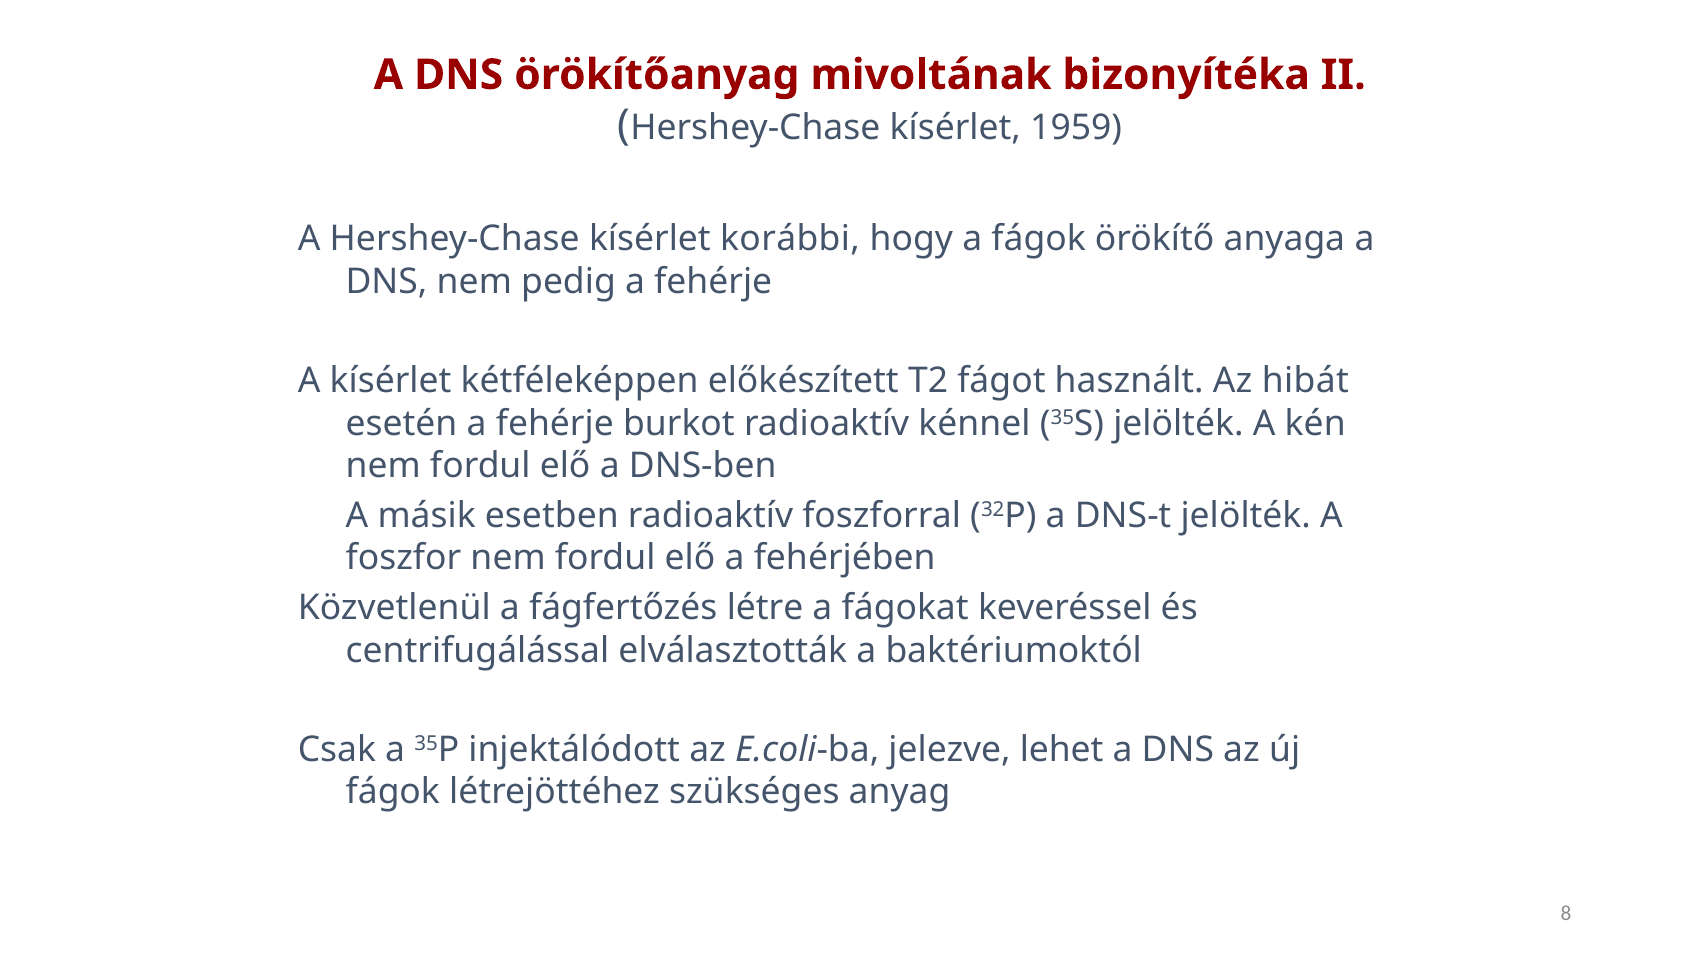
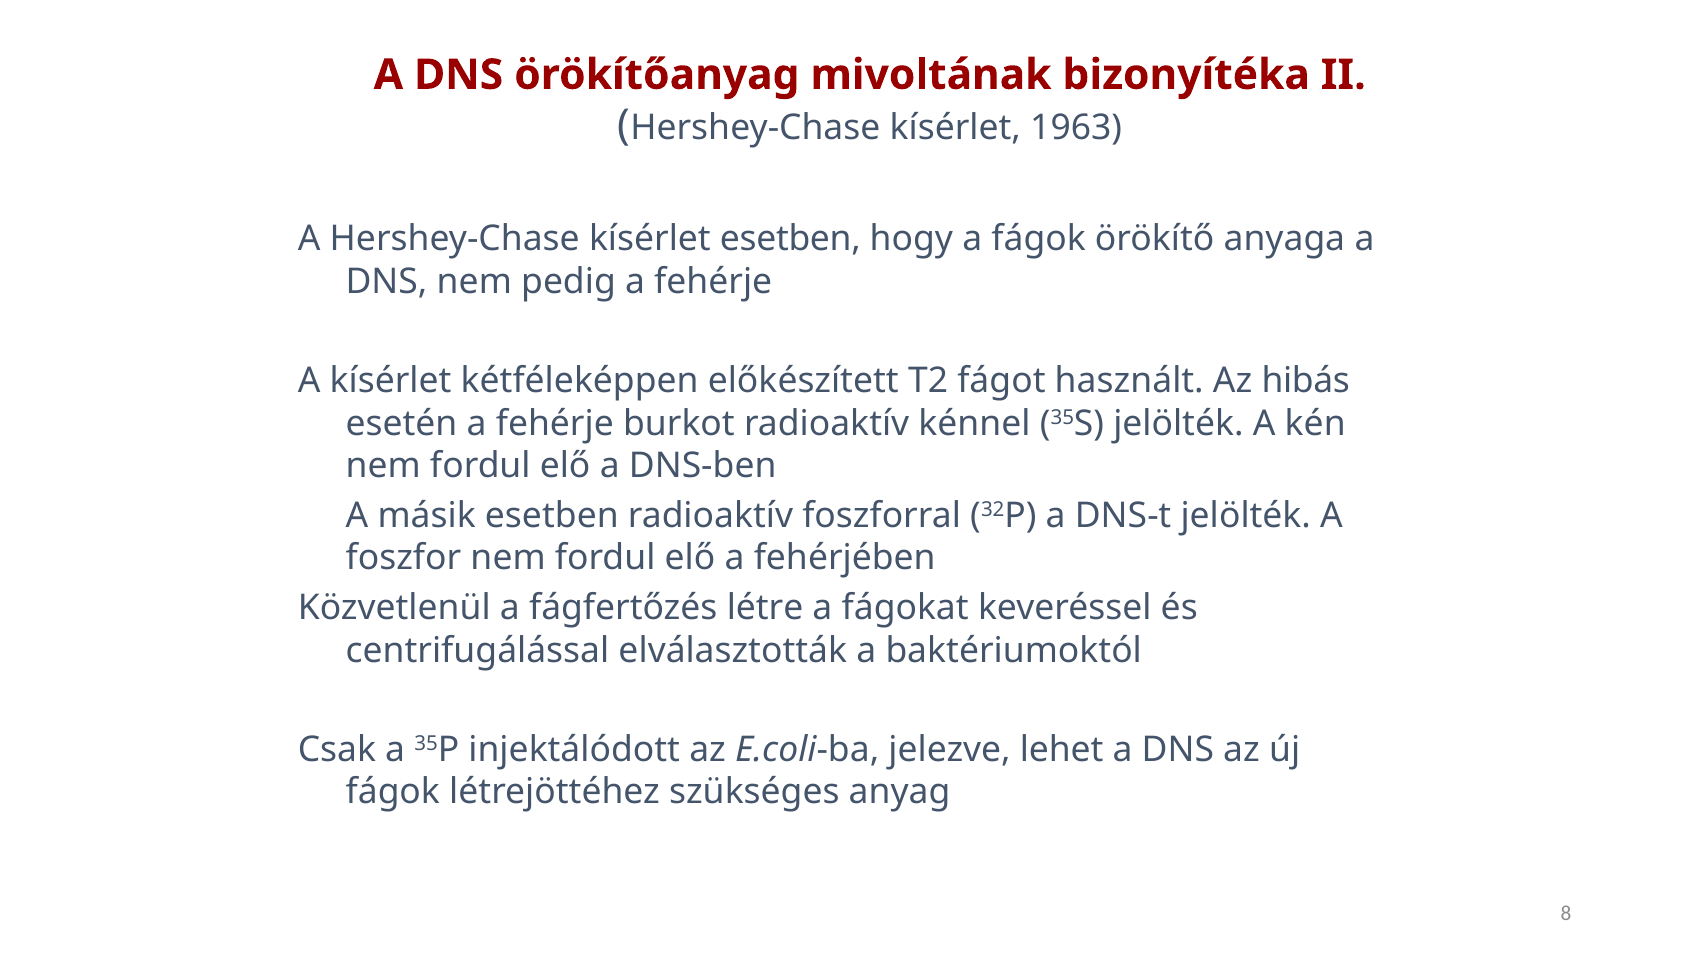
1959: 1959 -> 1963 (1076, 128)
kísérlet korábbi: korábbi -> esetben (790, 239)
hibát: hibát -> hibás (1306, 381)
